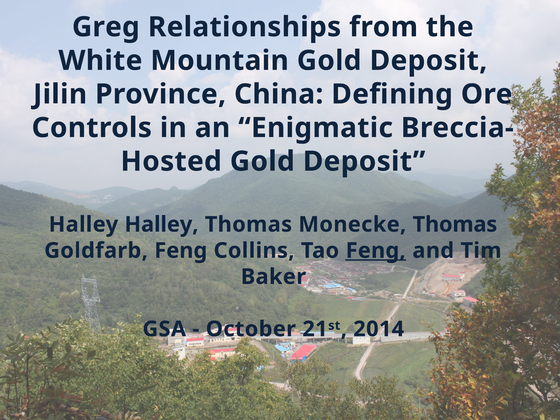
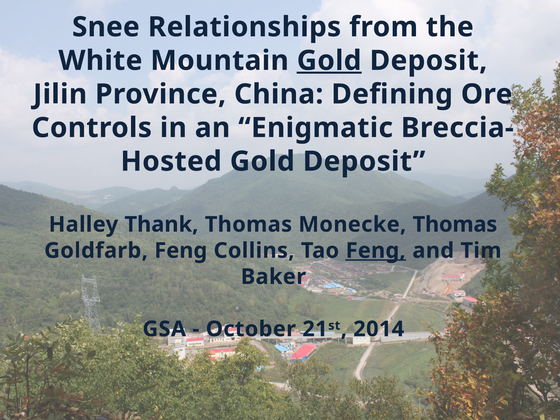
Greg: Greg -> Snee (106, 27)
Gold underline: none -> present (329, 61)
Halley Halley: Halley -> Thank (161, 224)
